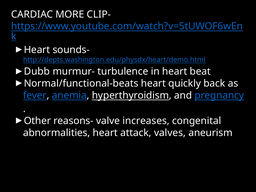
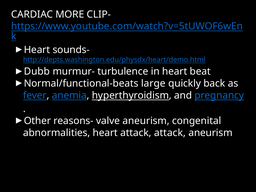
Normal/functional-beats heart: heart -> large (153, 83)
valve increases: increases -> aneurism (146, 121)
attack valves: valves -> attack (170, 133)
